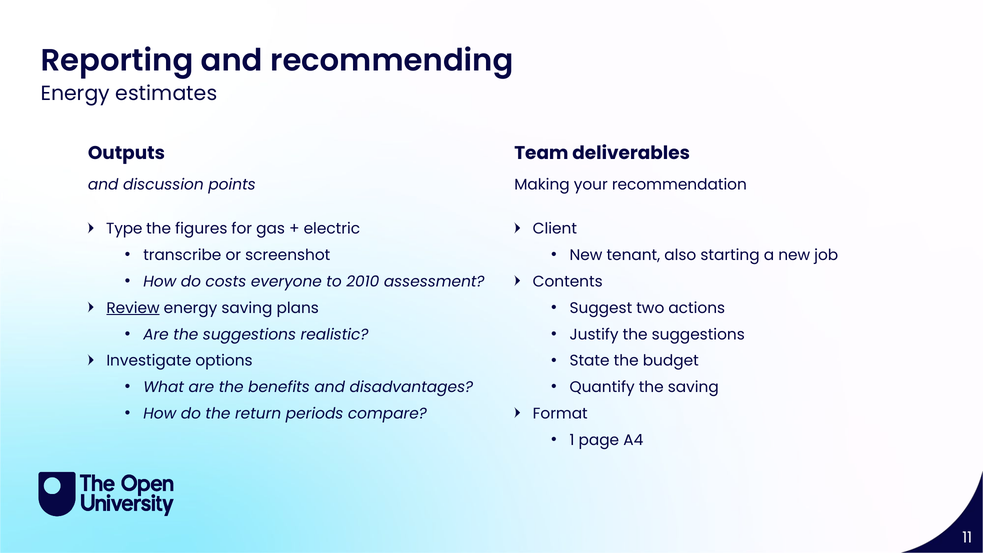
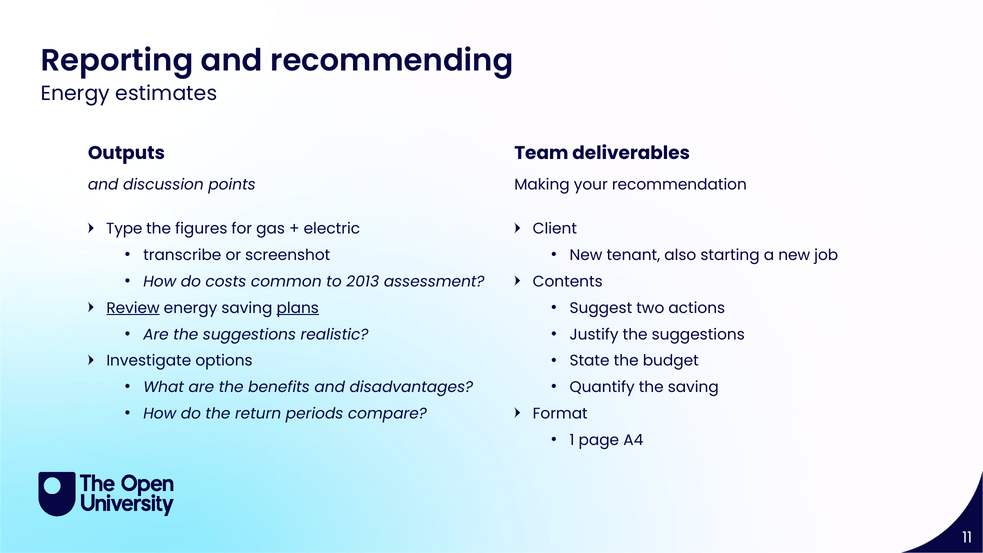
everyone: everyone -> common (286, 282)
2010: 2010 -> 2013 (363, 282)
plans underline: none -> present (298, 308)
